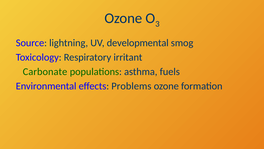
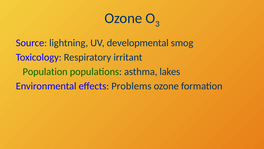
Carbonate: Carbonate -> Population (45, 72)
fuels: fuels -> lakes (170, 72)
